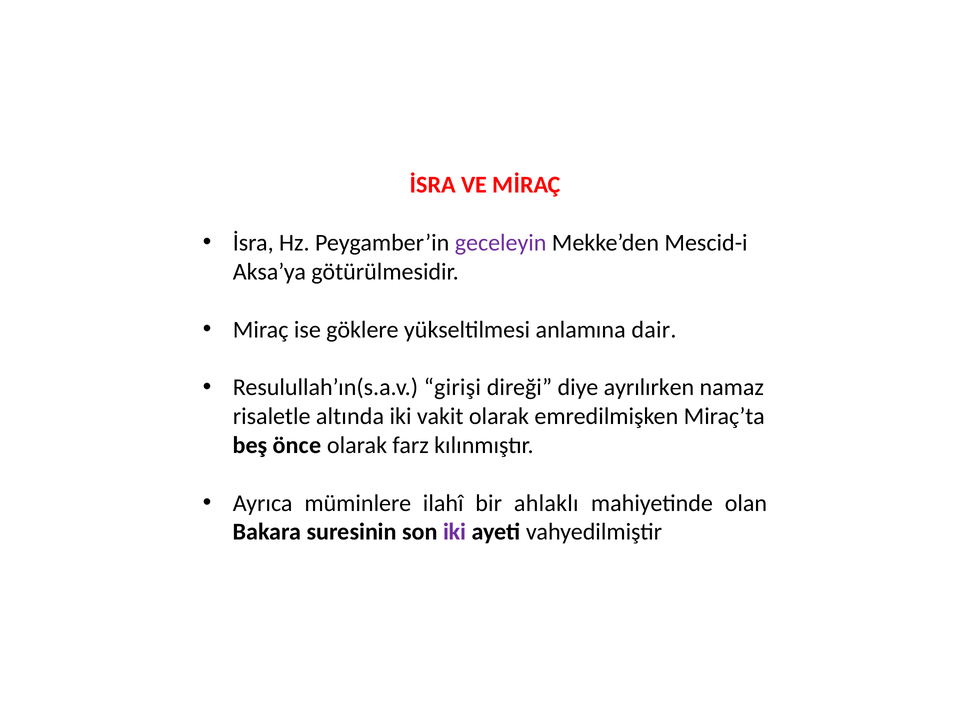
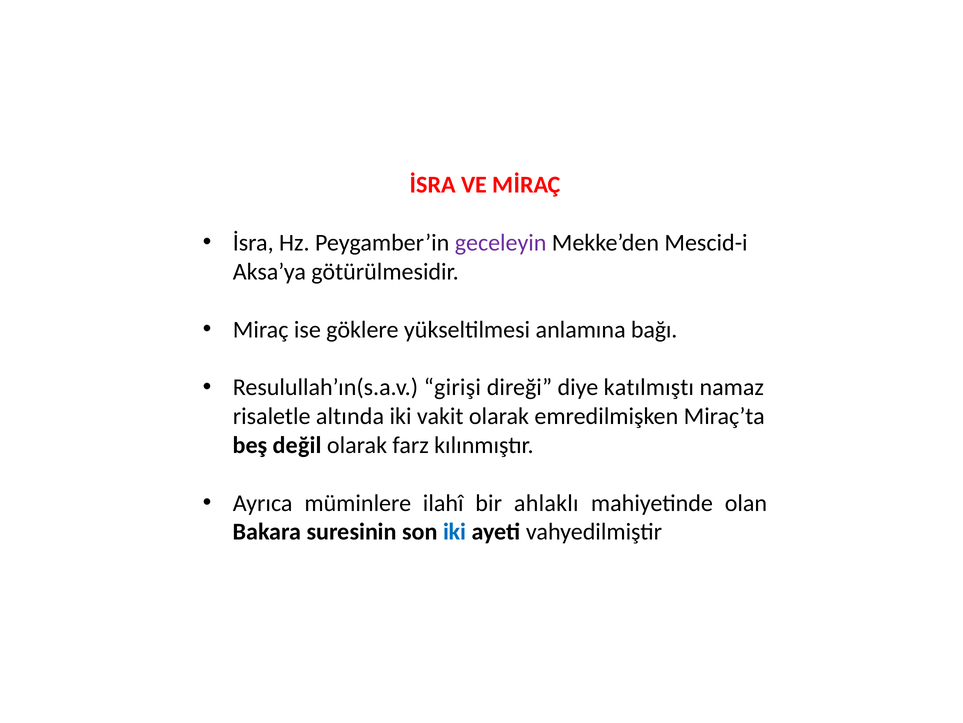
dair: dair -> bağı (654, 329)
ayrılırken: ayrılırken -> katılmıştı (649, 387)
önce: önce -> değil (297, 445)
iki colour: purple -> blue (455, 531)
